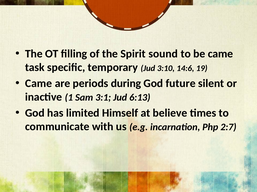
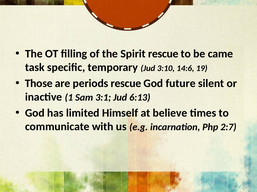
Spirit sound: sound -> rescue (163, 54)
Came: Came -> Those (39, 84)
periods during: during -> rescue (126, 84)
